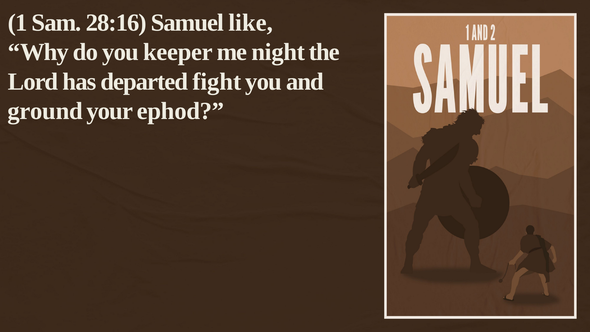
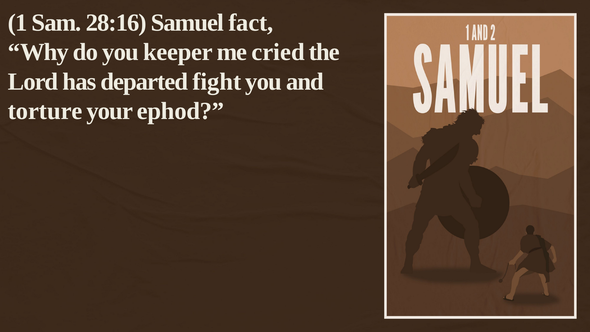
like: like -> fact (251, 23)
night: night -> cried (278, 52)
ground: ground -> torture (45, 111)
